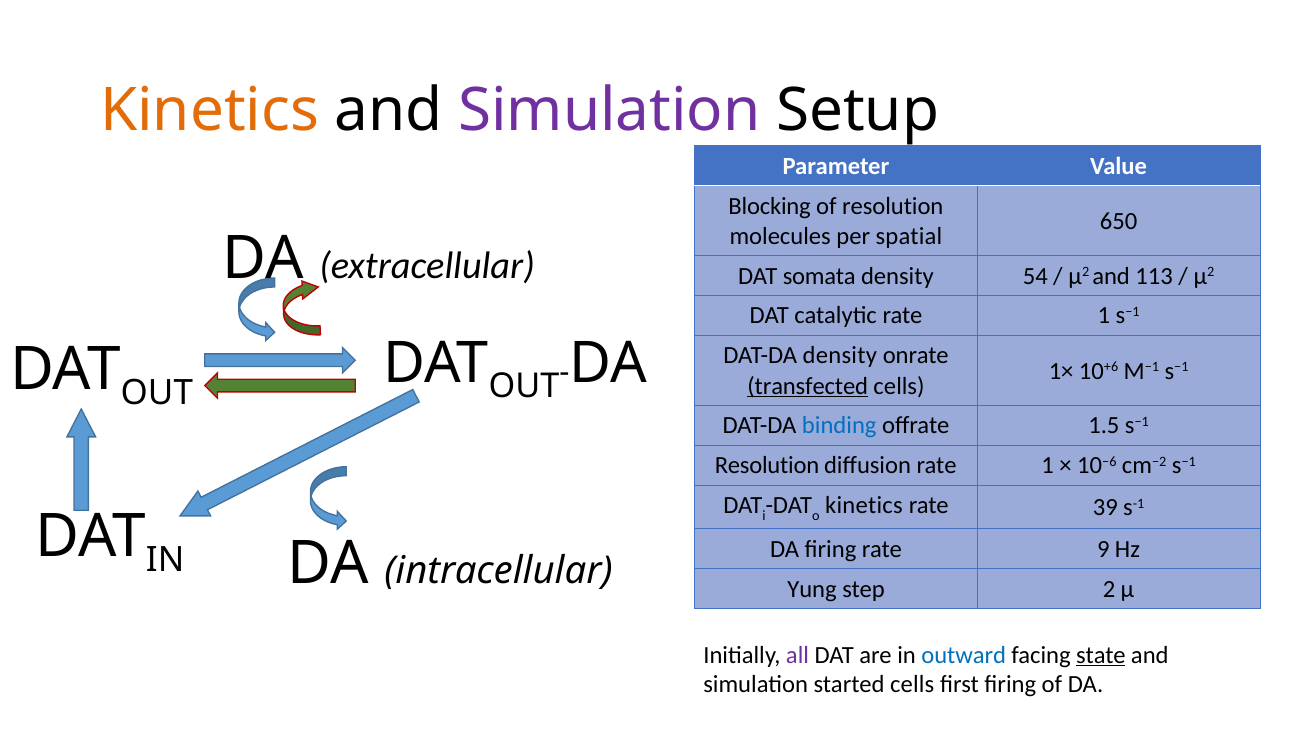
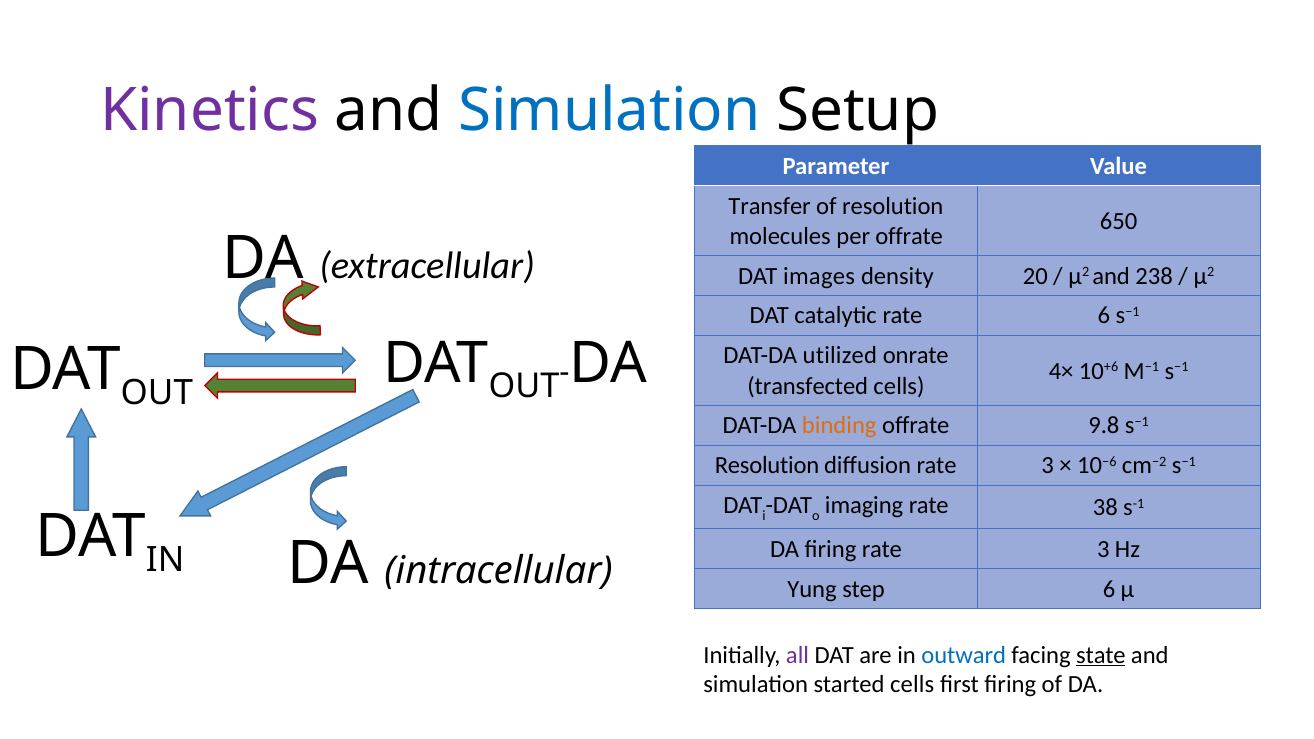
Kinetics colour: orange -> purple (210, 110)
Simulation colour: purple -> blue (609, 110)
Blocking: Blocking -> Transfer (770, 206)
per spatial: spatial -> offrate (909, 236)
somata: somata -> images (819, 276)
54: 54 -> 20 (1035, 276)
113: 113 -> 238 (1154, 276)
catalytic rate 1: 1 -> 6 (1104, 316)
DAT-DA density: density -> utilized (840, 356)
1×: 1× -> 4× (1061, 371)
transfected underline: present -> none (808, 386)
binding colour: blue -> orange (839, 426)
1.5: 1.5 -> 9.8 (1104, 426)
diffusion rate 1: 1 -> 3 (1048, 466)
kinetics: kinetics -> imaging (864, 506)
39: 39 -> 38 (1105, 508)
firing rate 9: 9 -> 3 (1103, 549)
step 2: 2 -> 6 (1109, 589)
